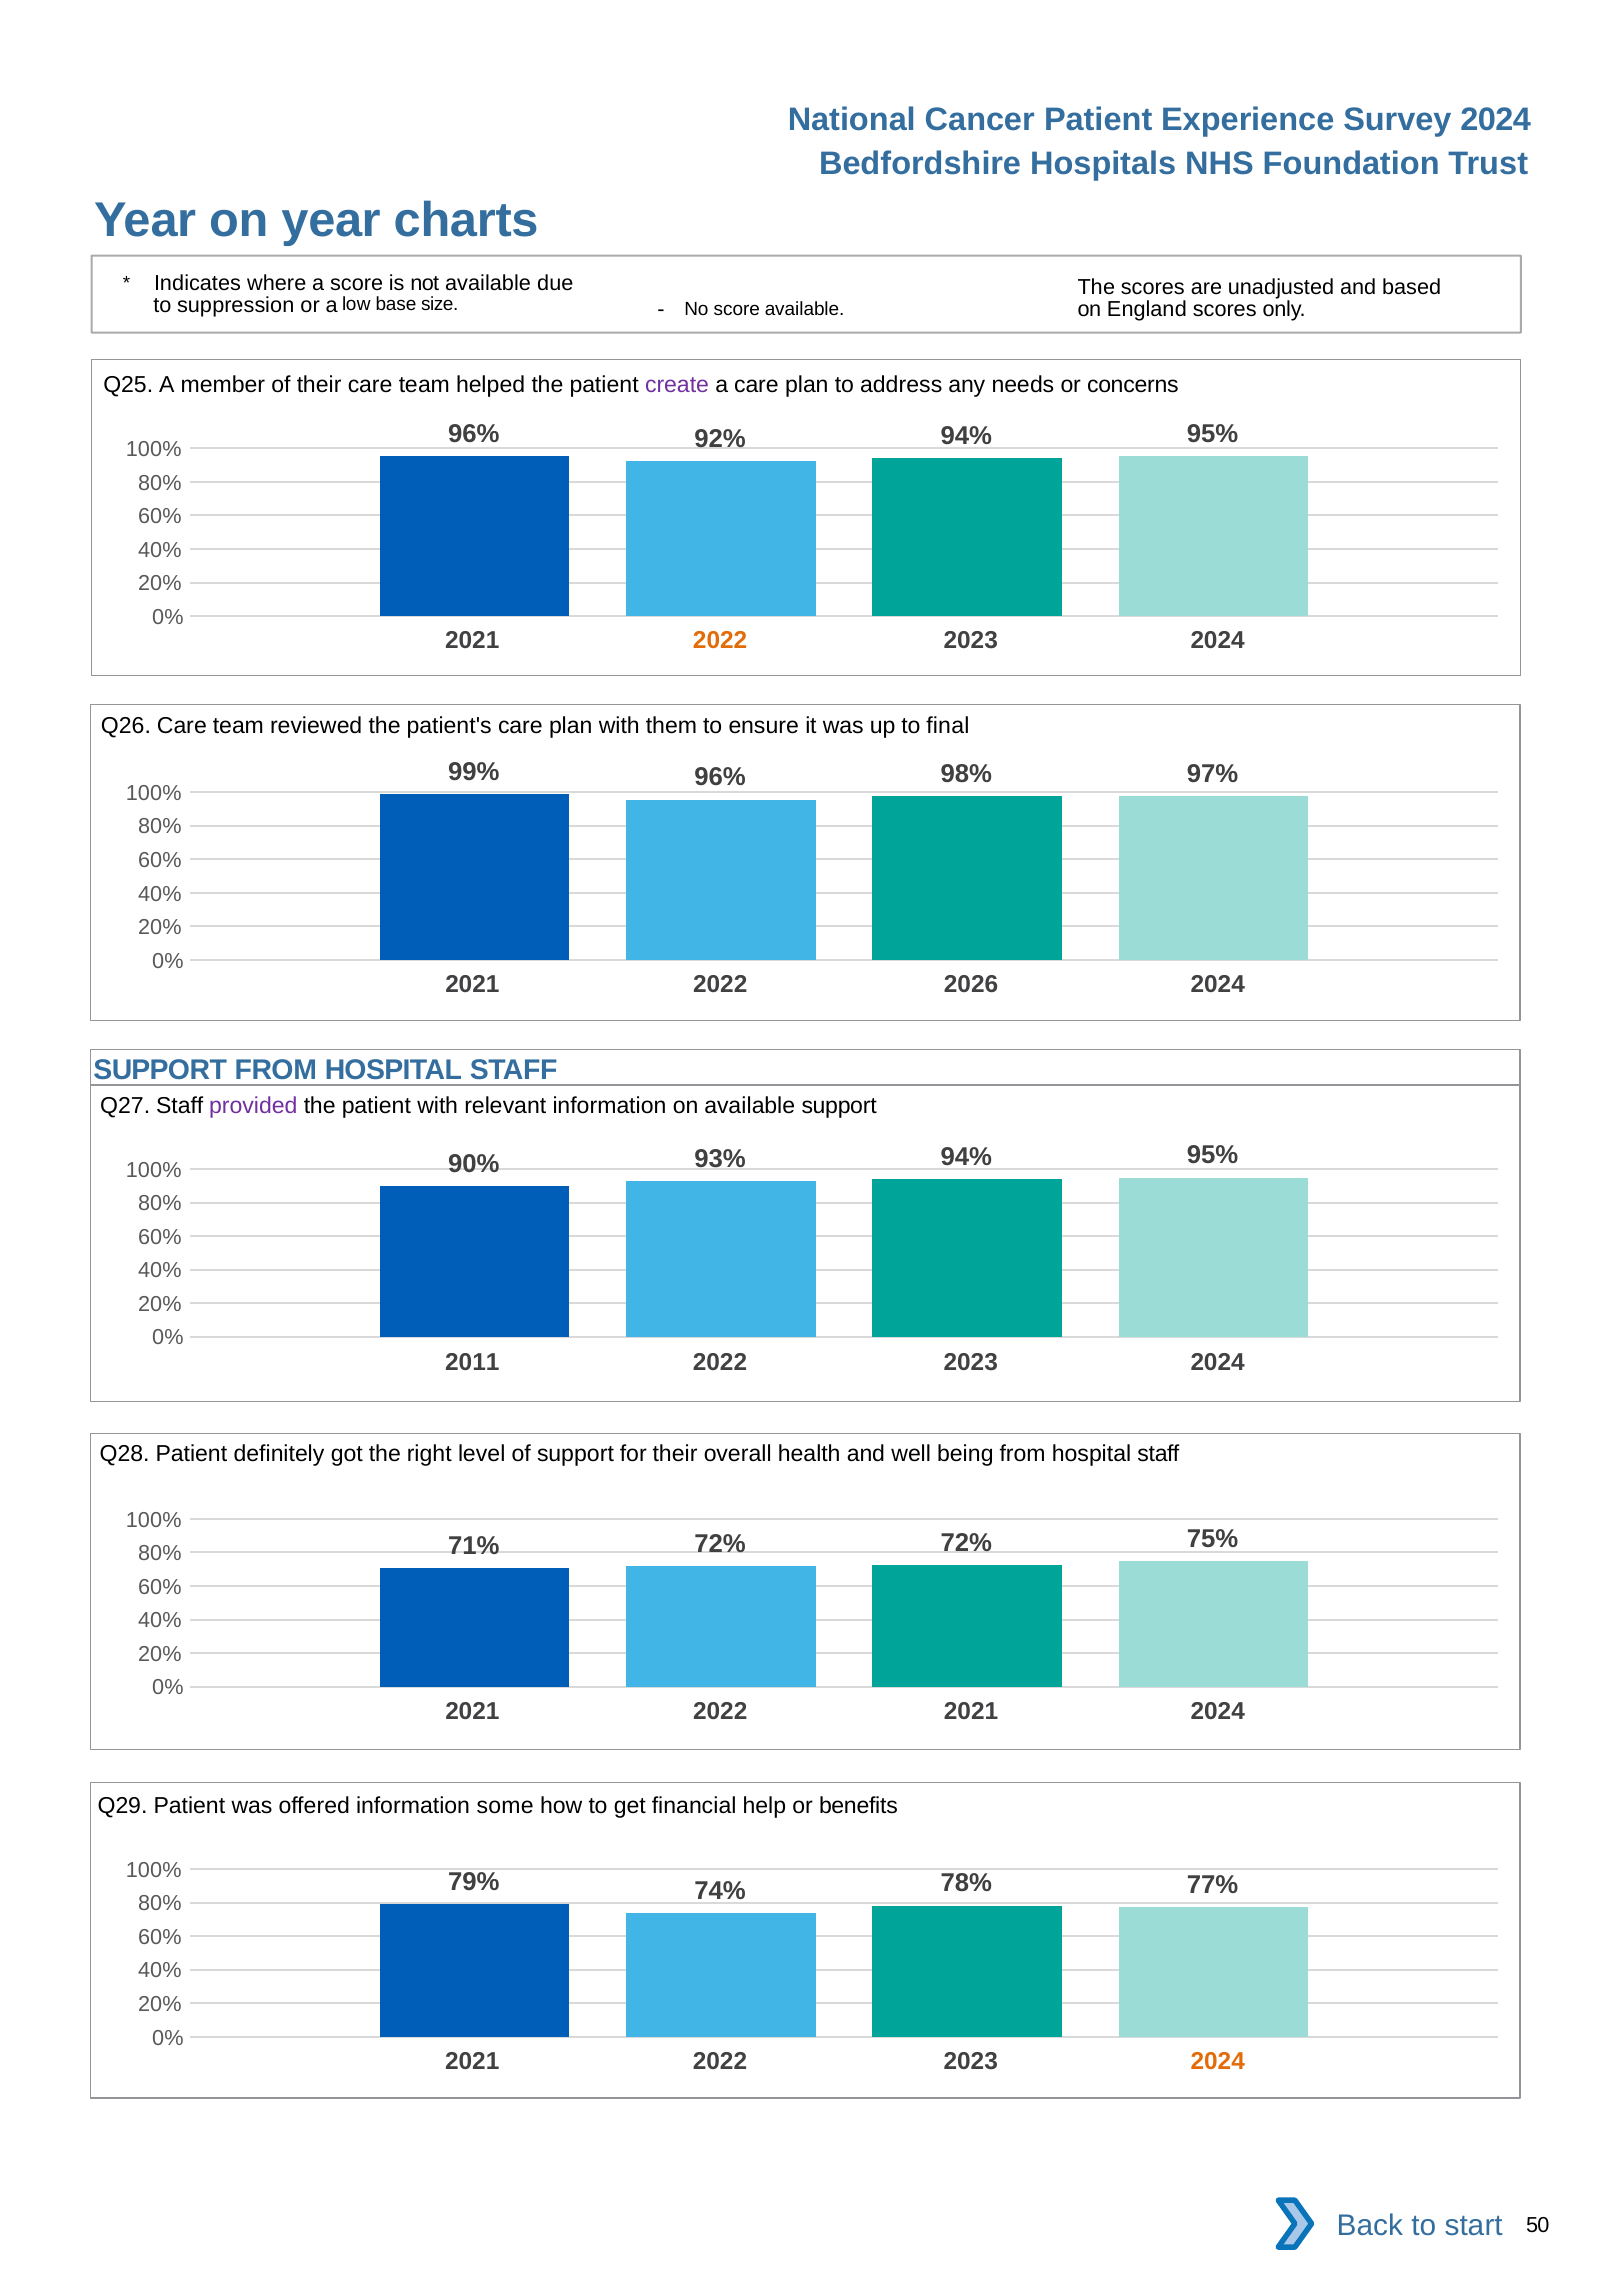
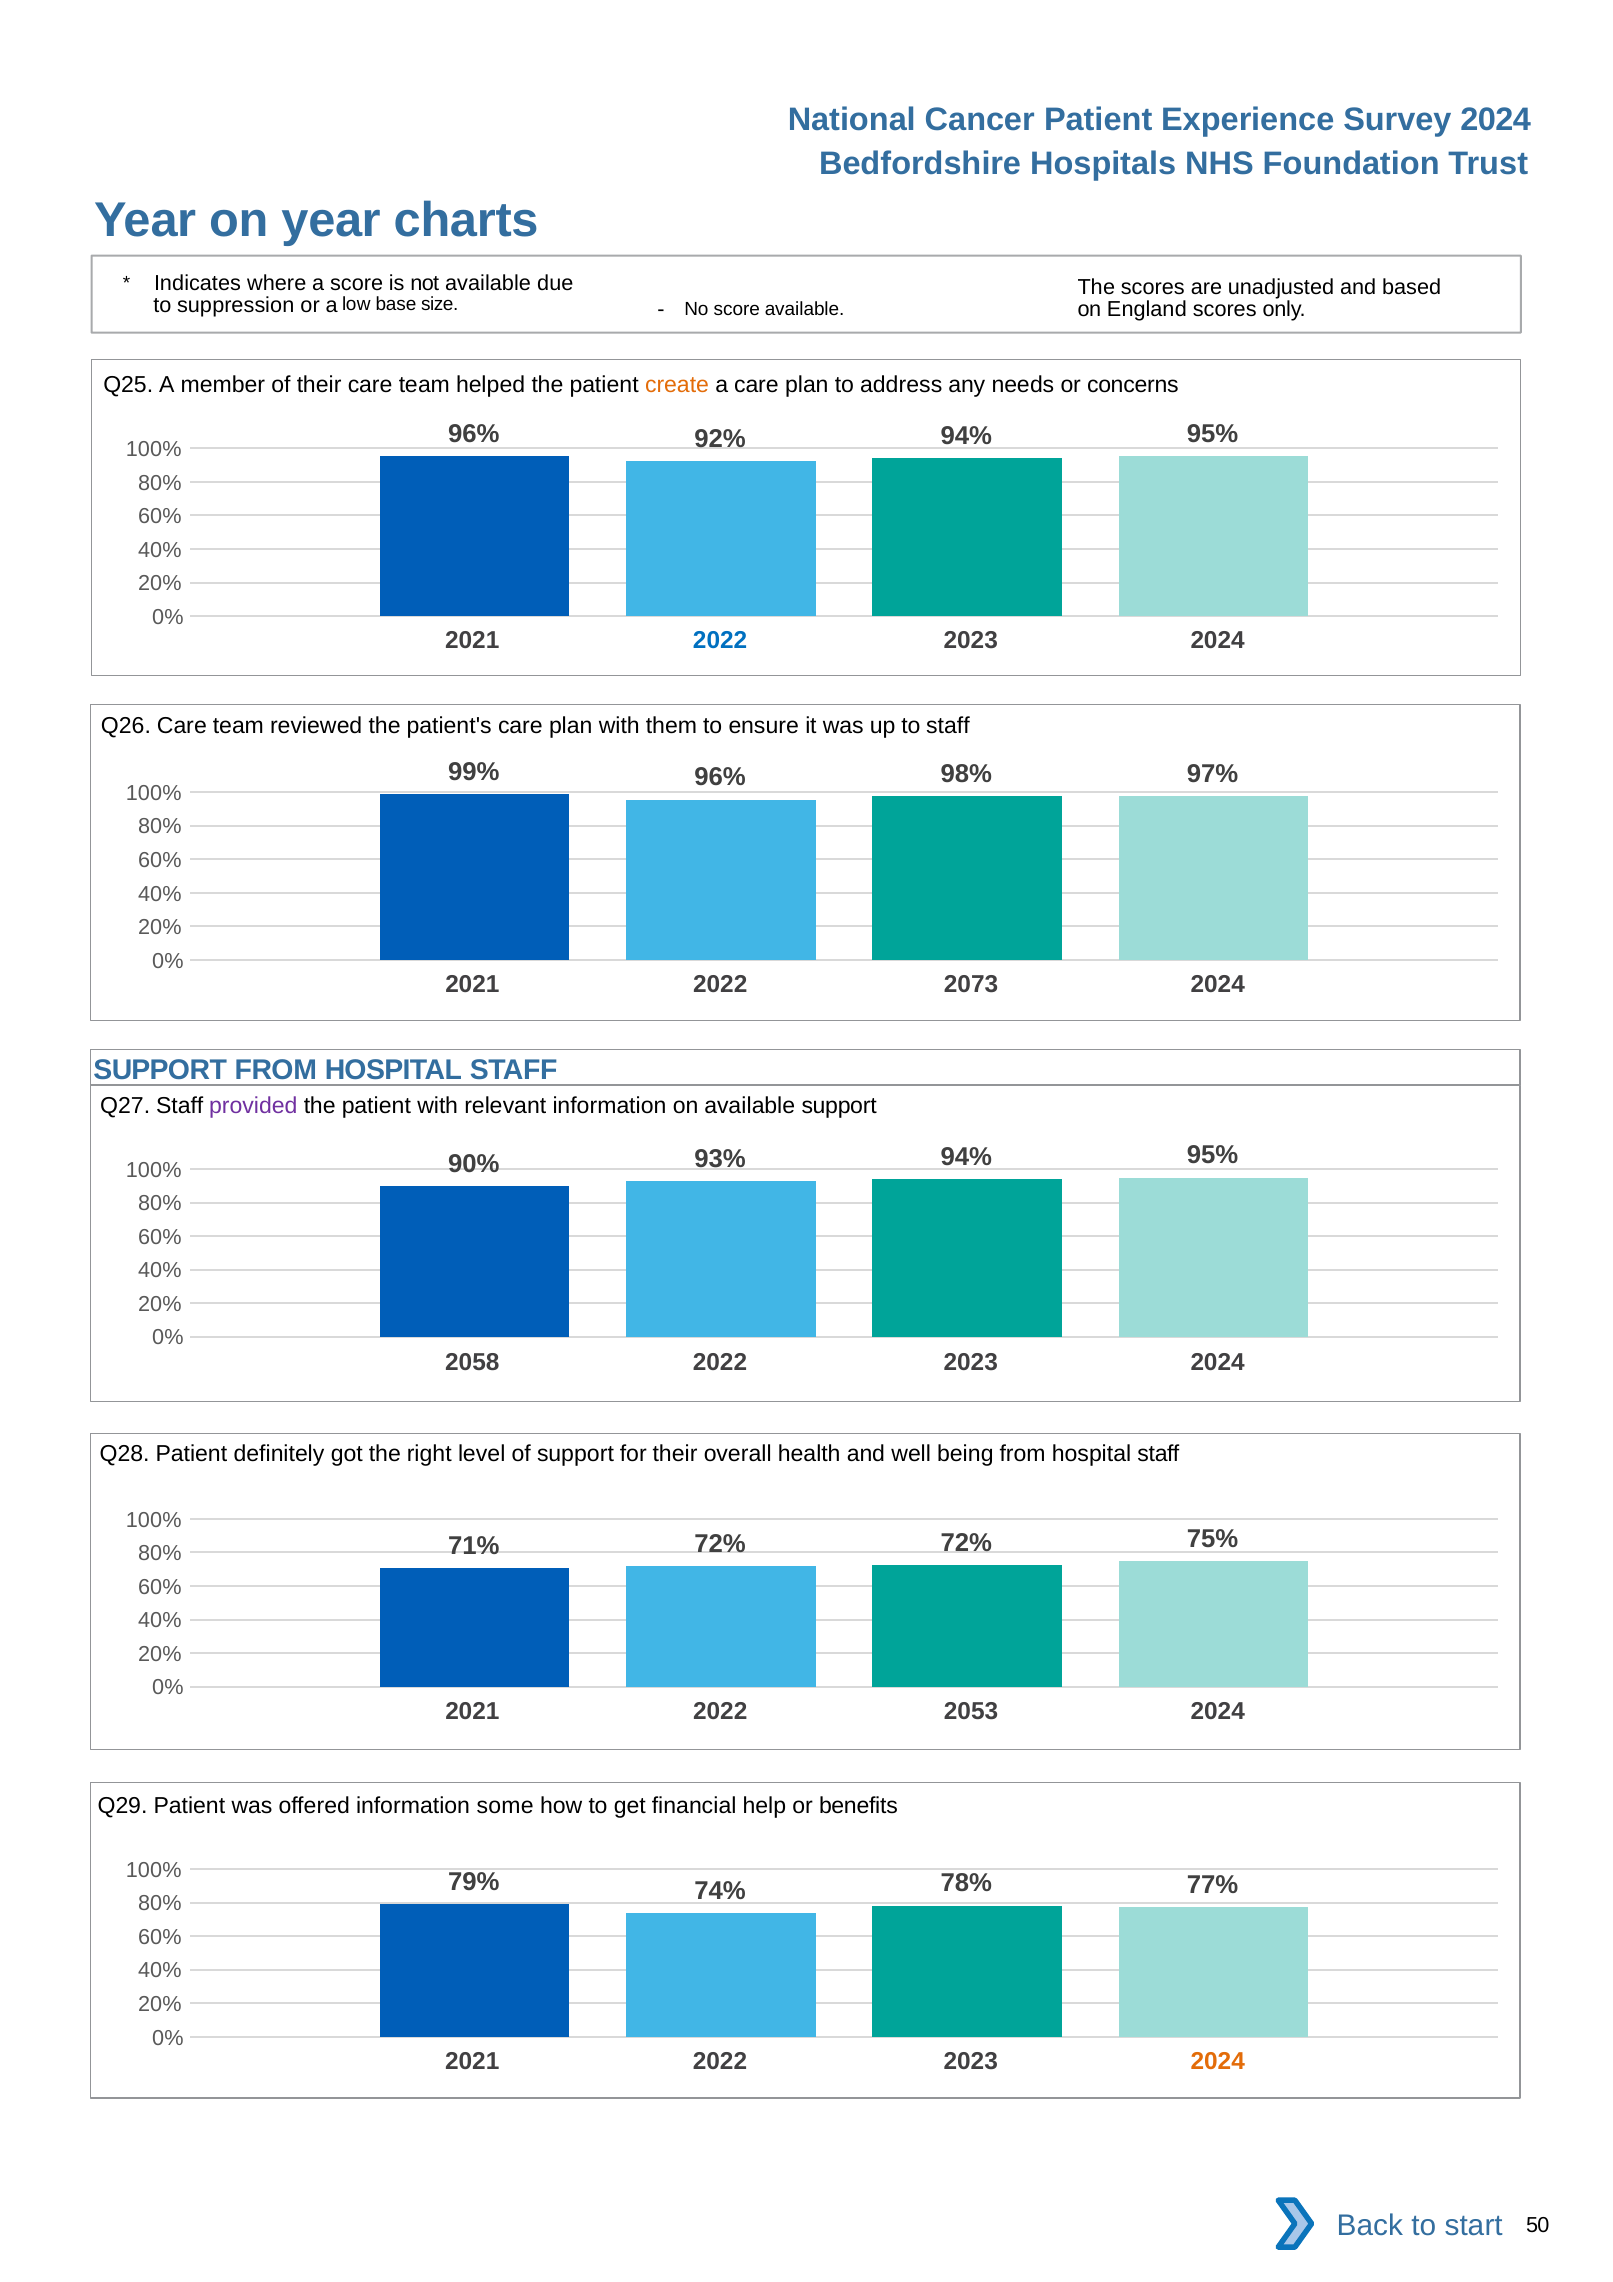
create colour: purple -> orange (677, 385)
2022 colour: orange -> blue (720, 641)
to final: final -> staff (948, 726)
2026: 2026 -> 2073 (971, 985)
2011: 2011 -> 2058 (472, 1362)
2022 2021: 2021 -> 2053 (971, 1712)
